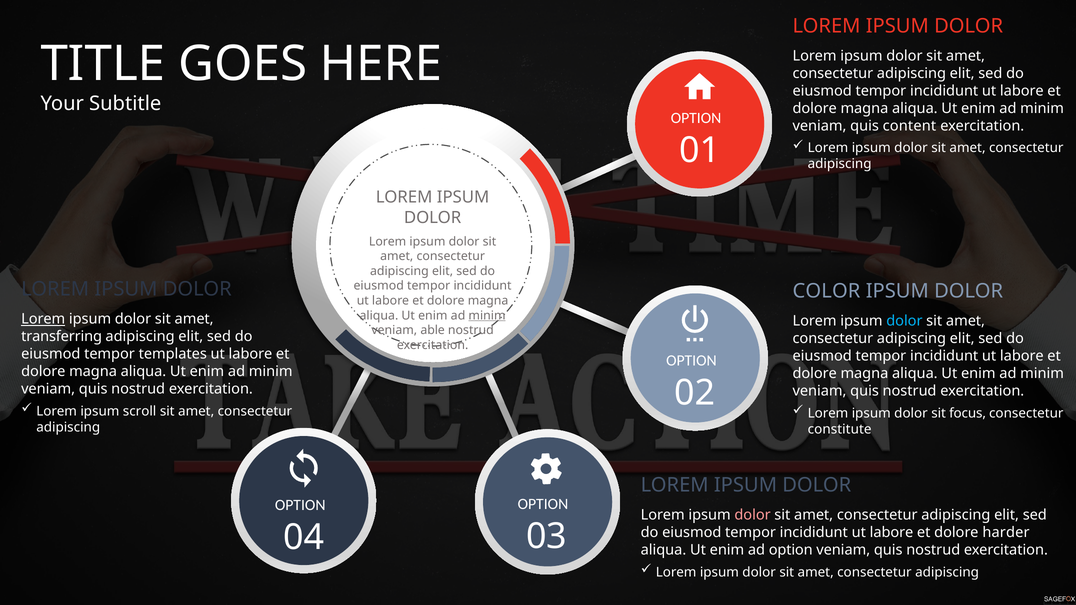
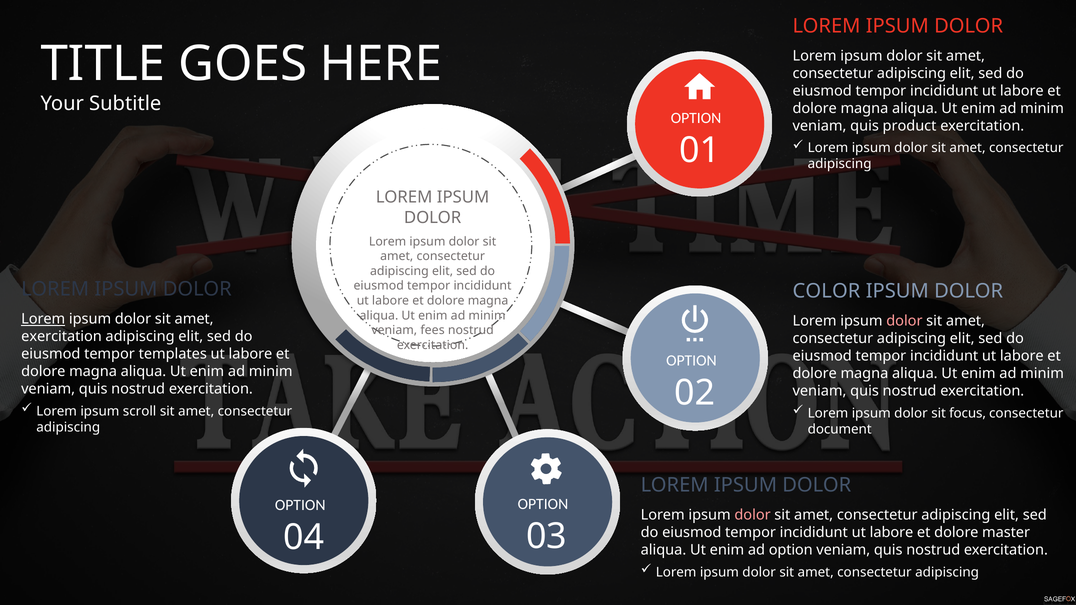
content: content -> product (910, 126)
minim underline: present -> none (487, 316)
dolor colour: light blue -> pink (904, 321)
able: able -> fees (433, 330)
transferring: transferring -> exercitation (62, 337)
constitute: constitute -> document (840, 429)
harder: harder -> master (1006, 533)
